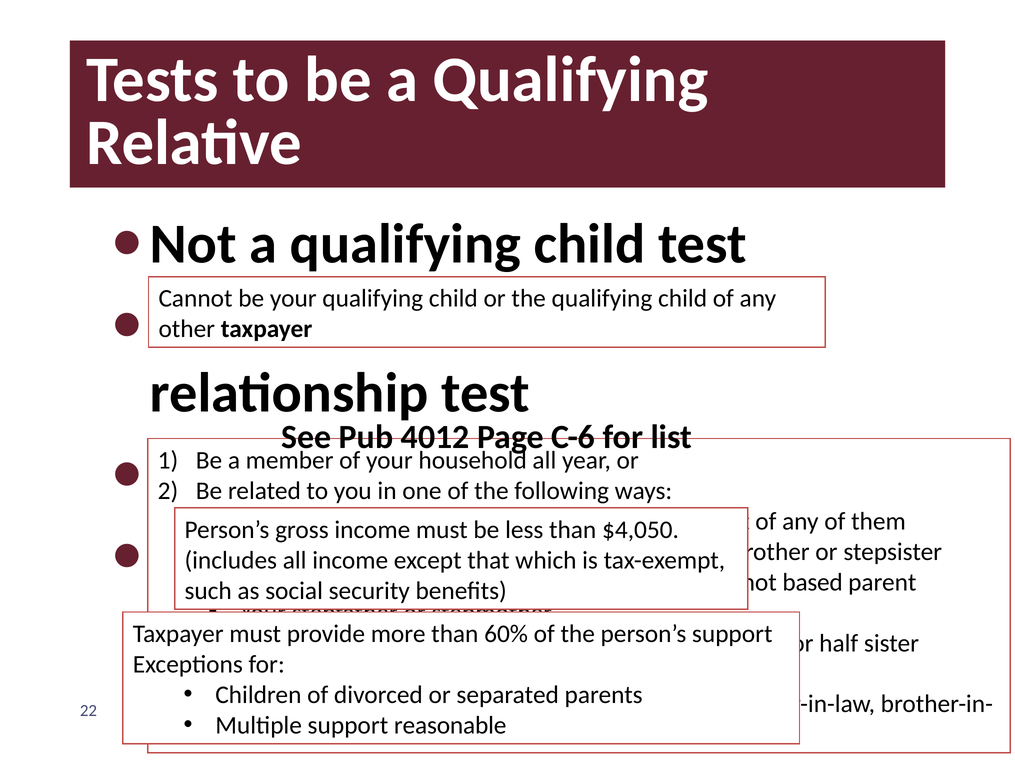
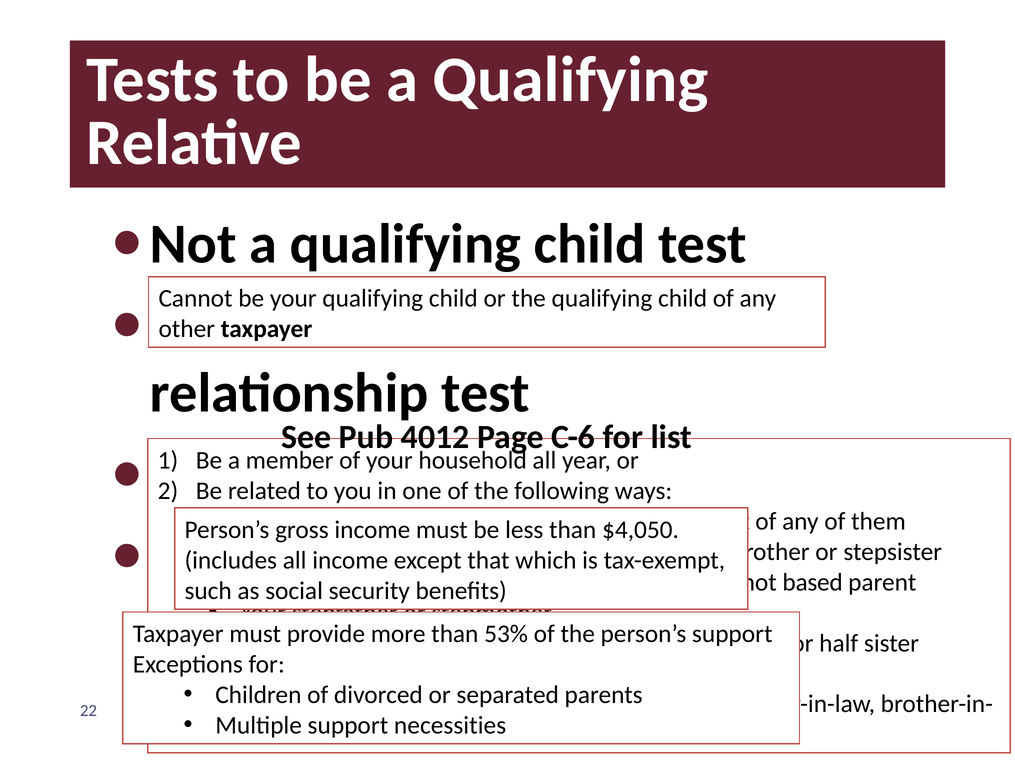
60%: 60% -> 53% (506, 634)
reasonable: reasonable -> necessities (450, 726)
